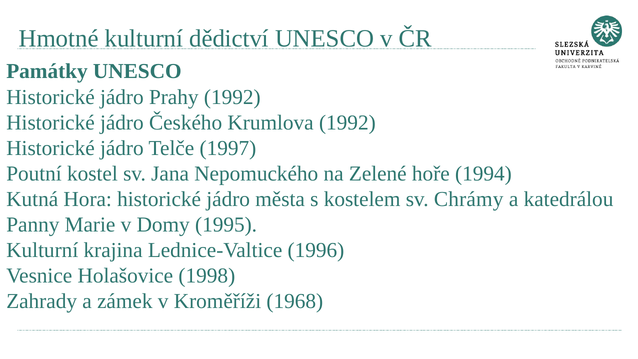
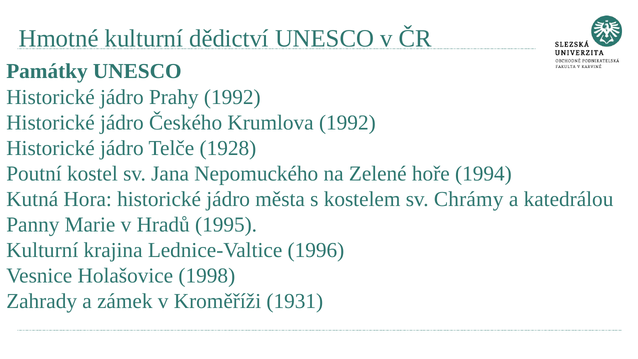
1997: 1997 -> 1928 (228, 148)
Domy: Domy -> Hradů (163, 225)
1968: 1968 -> 1931 (295, 301)
